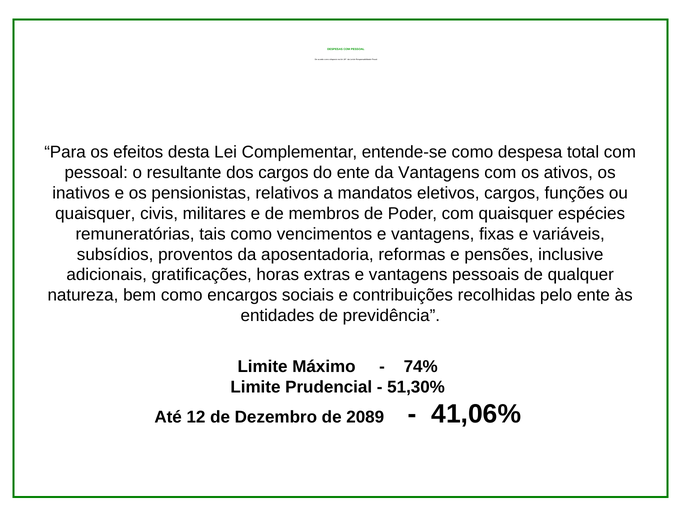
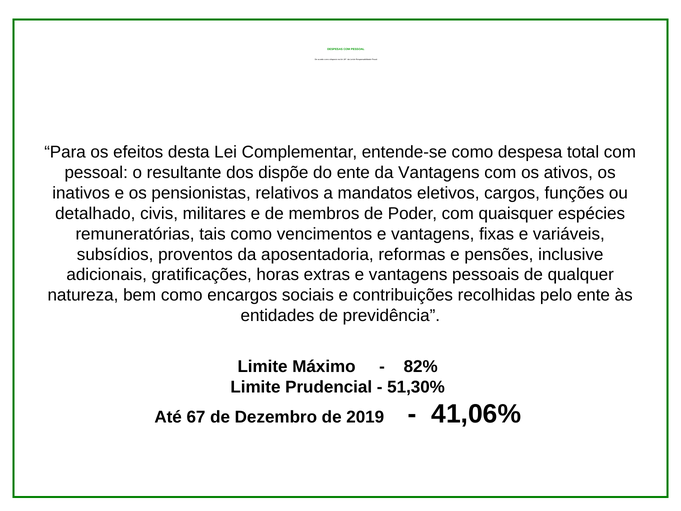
dos cargos: cargos -> dispõe (283, 173)
quaisquer: quaisquer -> detalhado (95, 213)
74%: 74% -> 82% (421, 367)
12: 12 -> 67 (196, 417)
2089: 2089 -> 2019 (365, 417)
